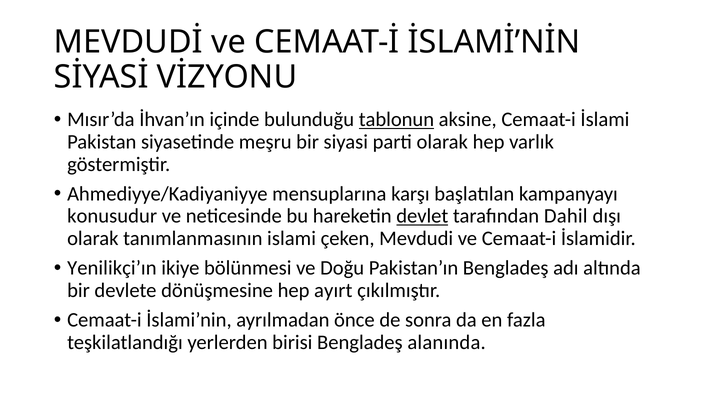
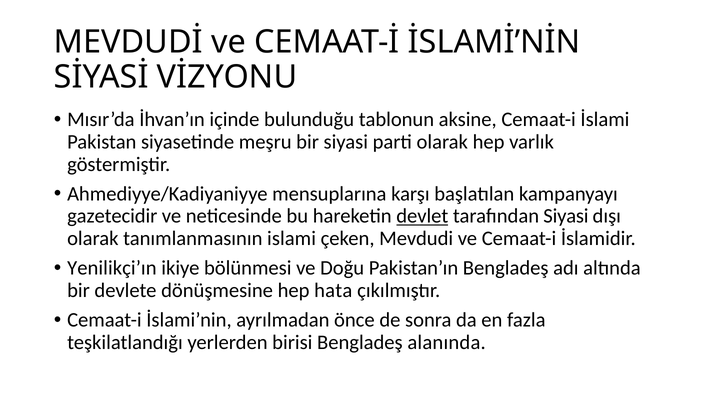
tablonun underline: present -> none (396, 120)
konusudur: konusudur -> gazetecidir (112, 216)
tarafından Dahil: Dahil -> Siyasi (566, 216)
ayırt: ayırt -> hata (333, 290)
